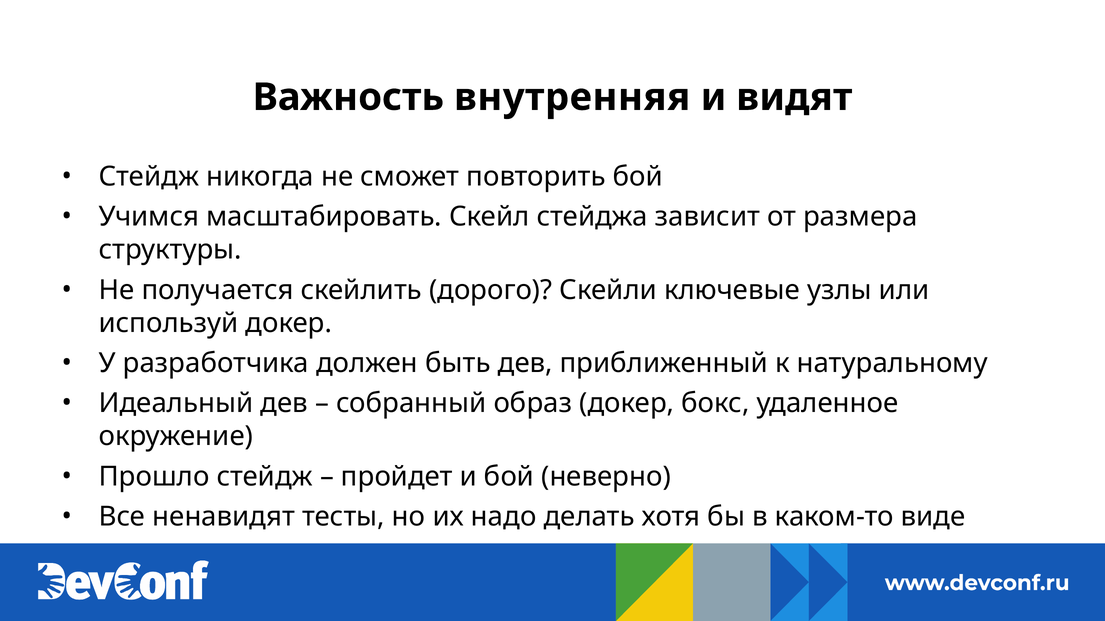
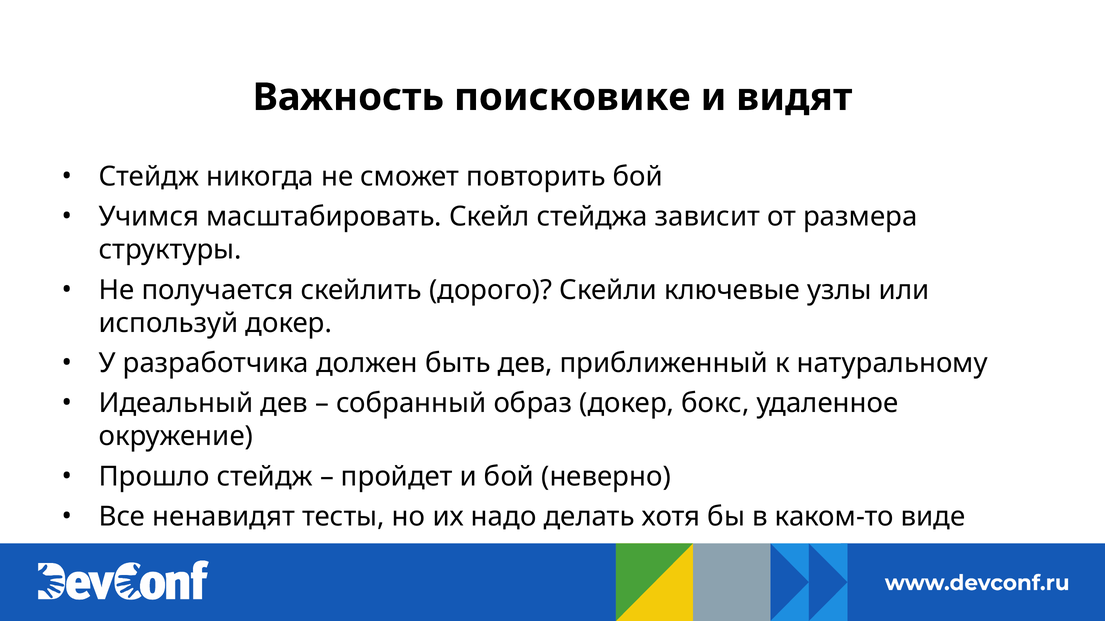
внутренняя: внутренняя -> поисковике (572, 97)
